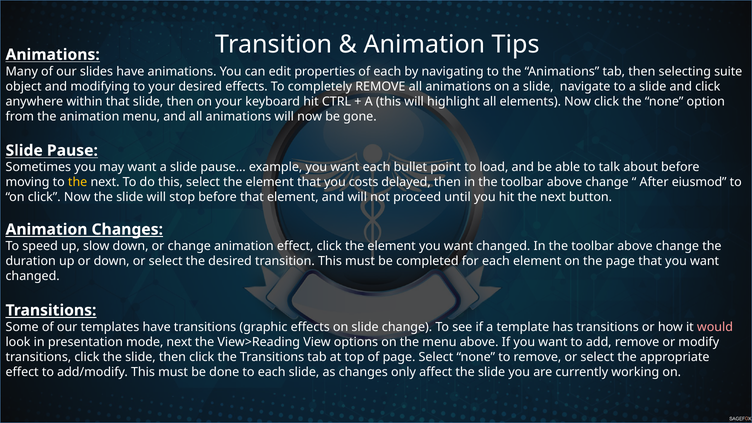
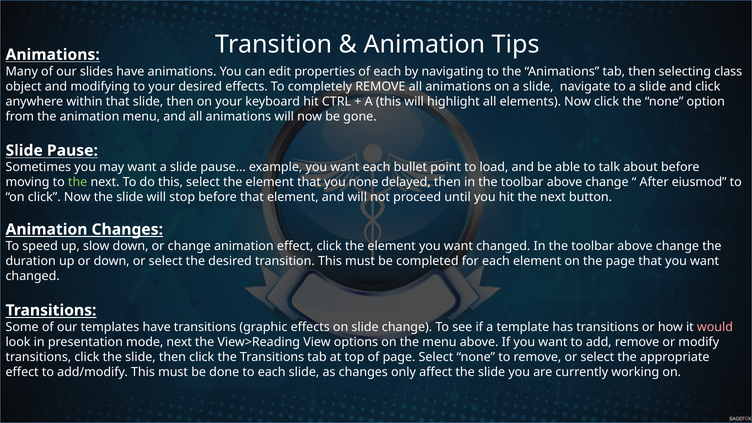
suite: suite -> class (728, 71)
the colour: yellow -> light green (78, 182)
you costs: costs -> none (364, 182)
